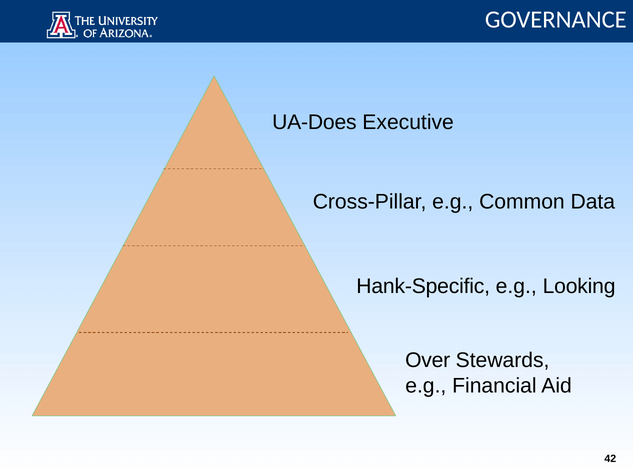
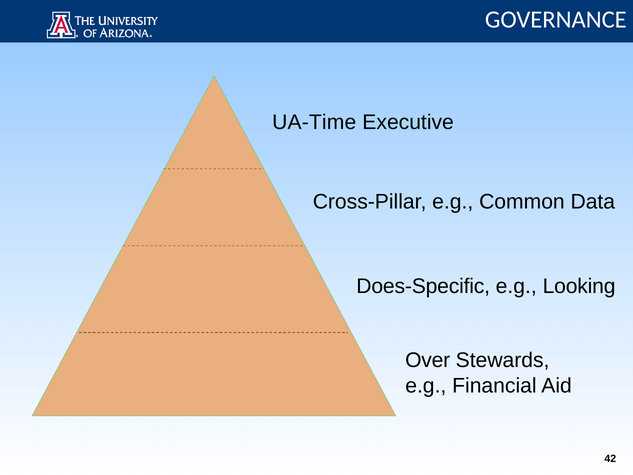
UA-Does: UA-Does -> UA-Time (314, 122)
Hank-Specific: Hank-Specific -> Does-Specific (423, 286)
